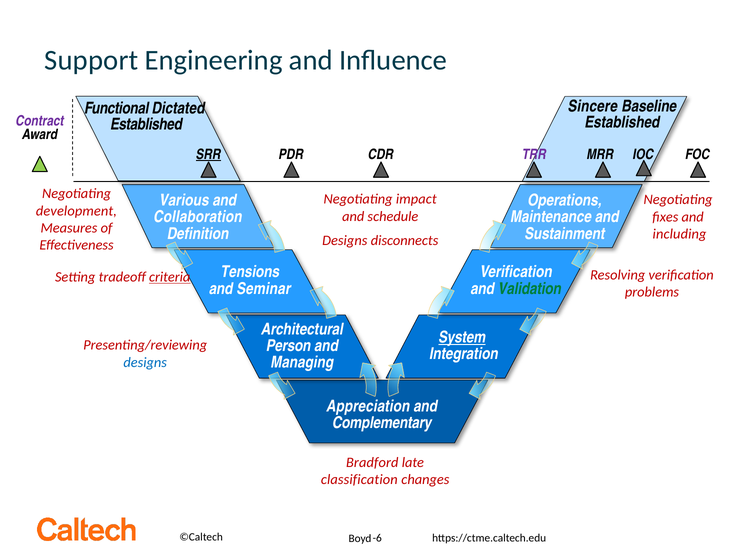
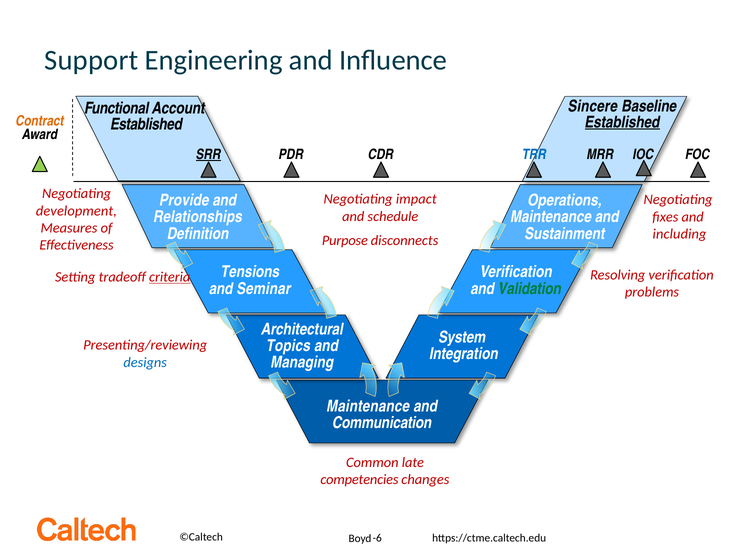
Dictated: Dictated -> Account (178, 108)
Contract colour: purple -> orange (40, 121)
Established underline: none -> present (622, 122)
TRR colour: purple -> blue (534, 154)
Various: Various -> Provide (184, 201)
Collaboration: Collaboration -> Relationships (198, 217)
Designs: Designs -> Purpose (345, 241)
System underline: present -> none (462, 338)
Person: Person -> Topics (288, 346)
Appreciation: Appreciation -> Maintenance (368, 407)
Complementary: Complementary -> Communication (382, 423)
Bradford: Bradford -> Common (372, 463)
classification: classification -> competencies (359, 480)
